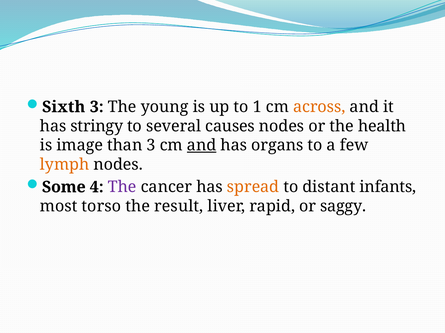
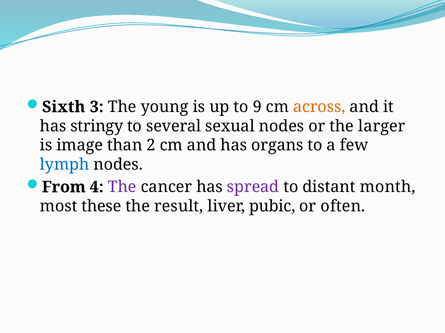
1: 1 -> 9 (257, 107)
causes: causes -> sexual (230, 126)
health: health -> larger (382, 126)
than 3: 3 -> 2 (151, 146)
and underline: present -> none (202, 146)
lymph colour: orange -> blue (65, 165)
Some: Some -> From (64, 187)
spread colour: orange -> purple (253, 187)
infants: infants -> month (388, 187)
torso: torso -> these (101, 207)
rapid: rapid -> pubic (272, 207)
saggy: saggy -> often (343, 207)
